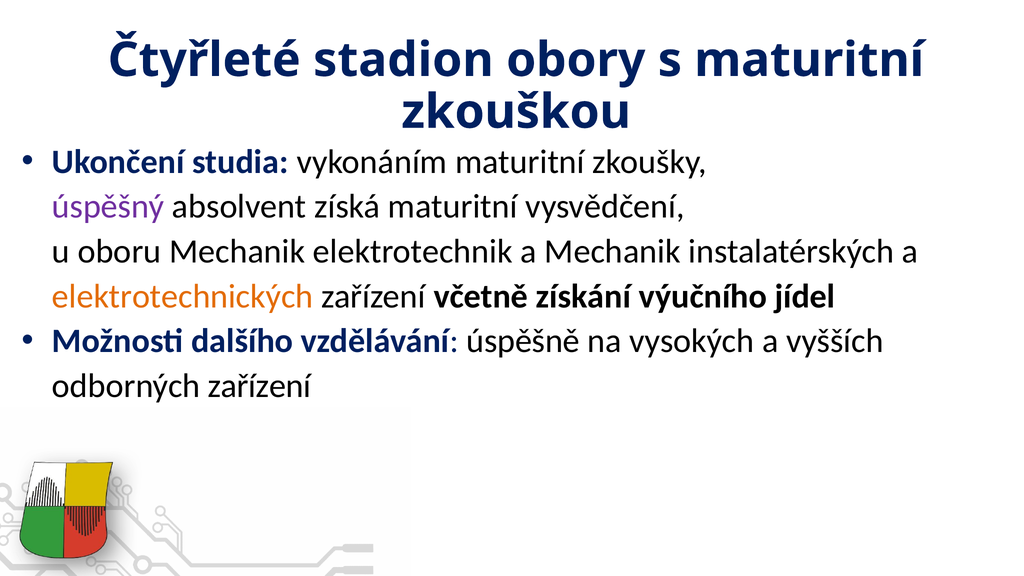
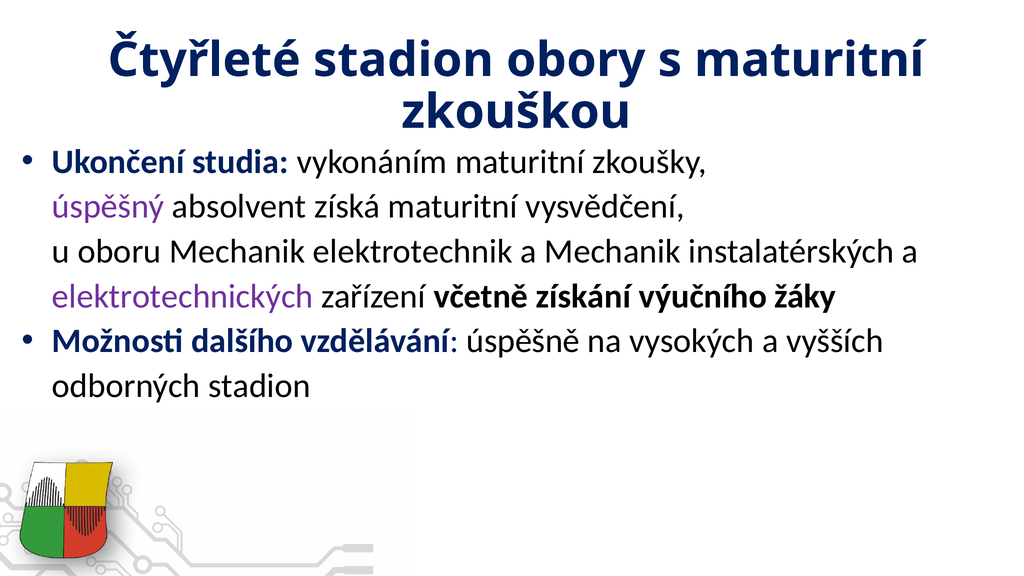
elektrotechnických colour: orange -> purple (183, 296)
jídel: jídel -> žáky (805, 296)
odborných zařízení: zařízení -> stadion (259, 386)
